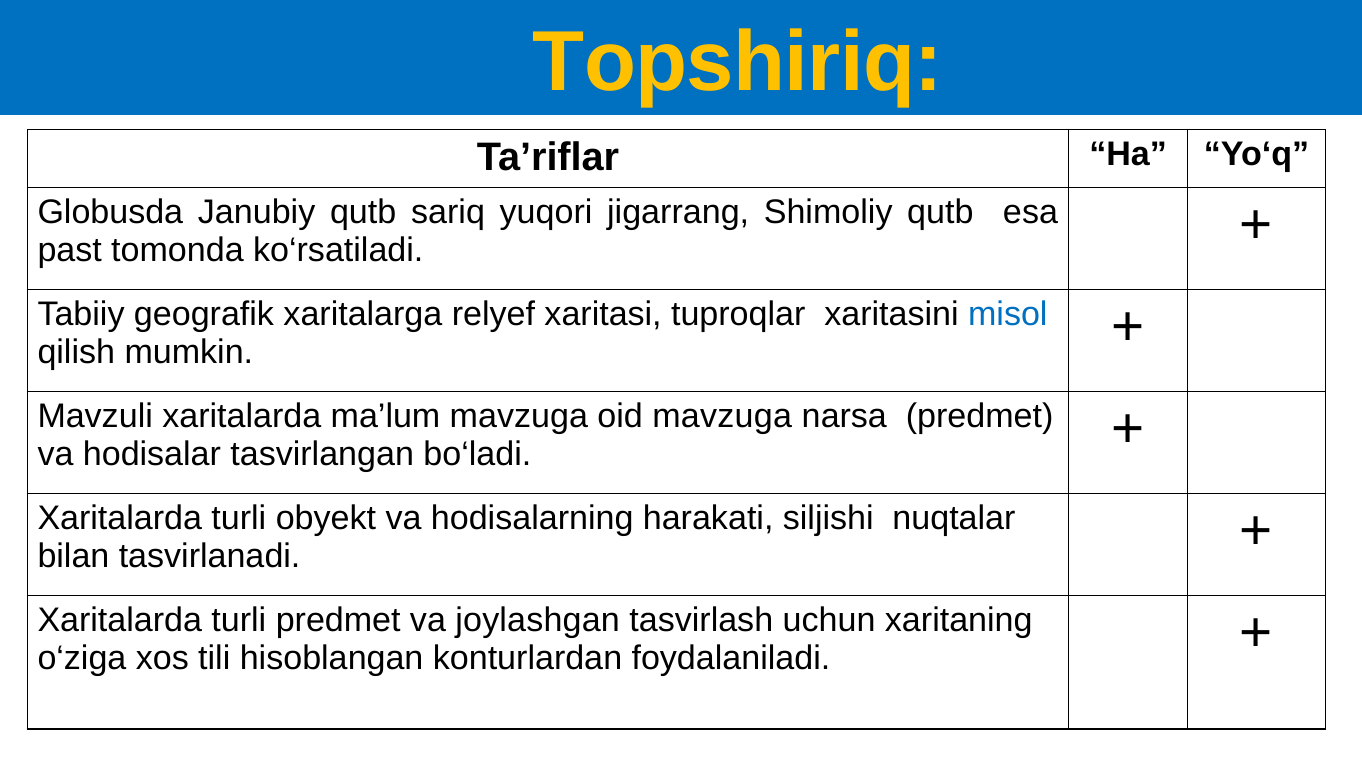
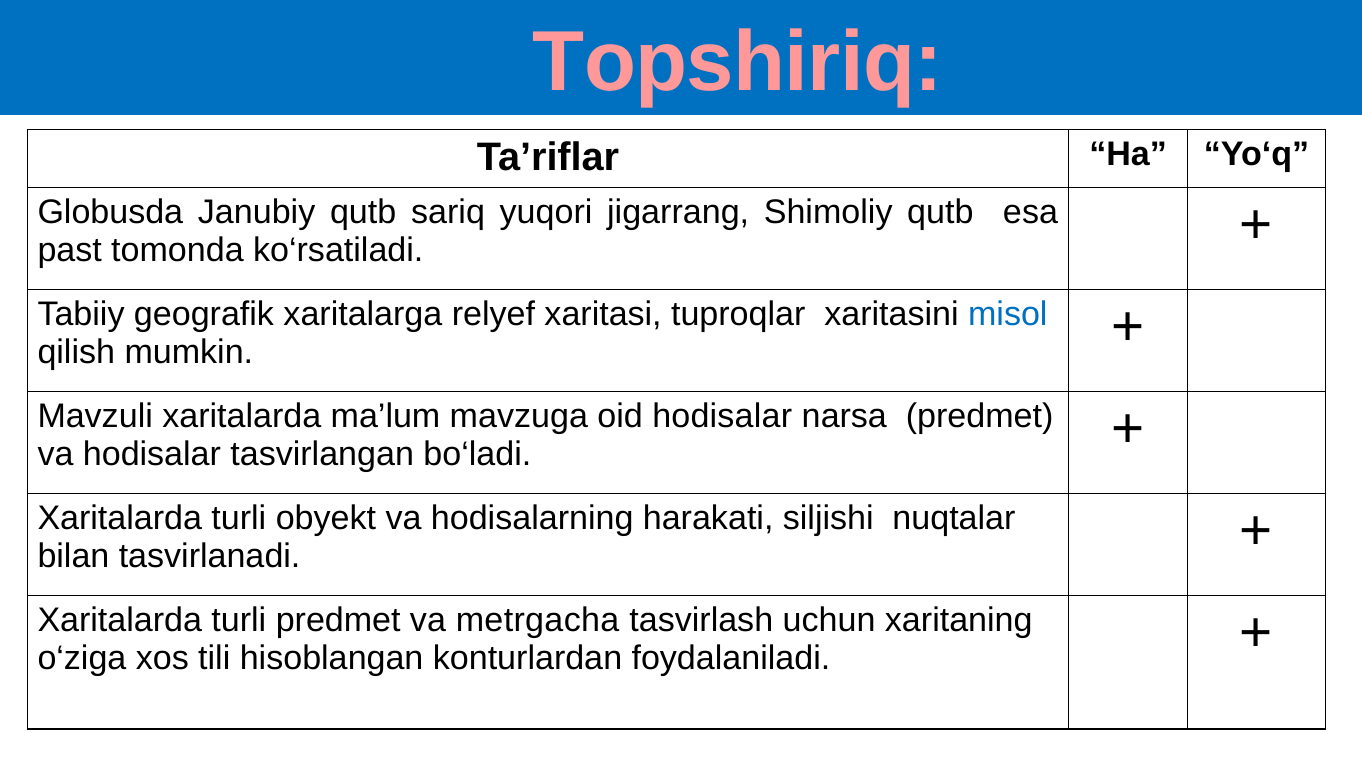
Topshiriq colour: yellow -> pink (738, 62)
oid mavzuga: mavzuga -> hodisalar (722, 416)
joylashgan: joylashgan -> metrgacha (538, 620)
